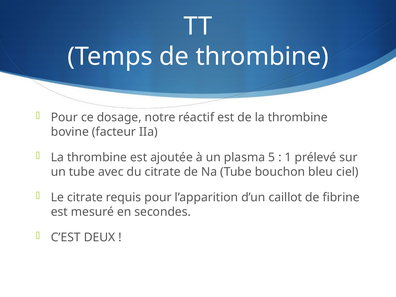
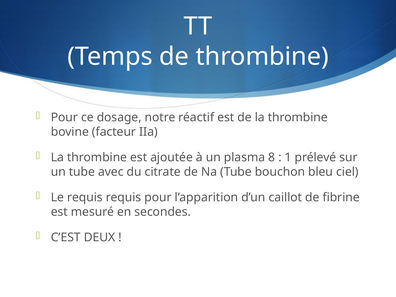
5: 5 -> 8 (272, 157)
Le citrate: citrate -> requis (85, 197)
